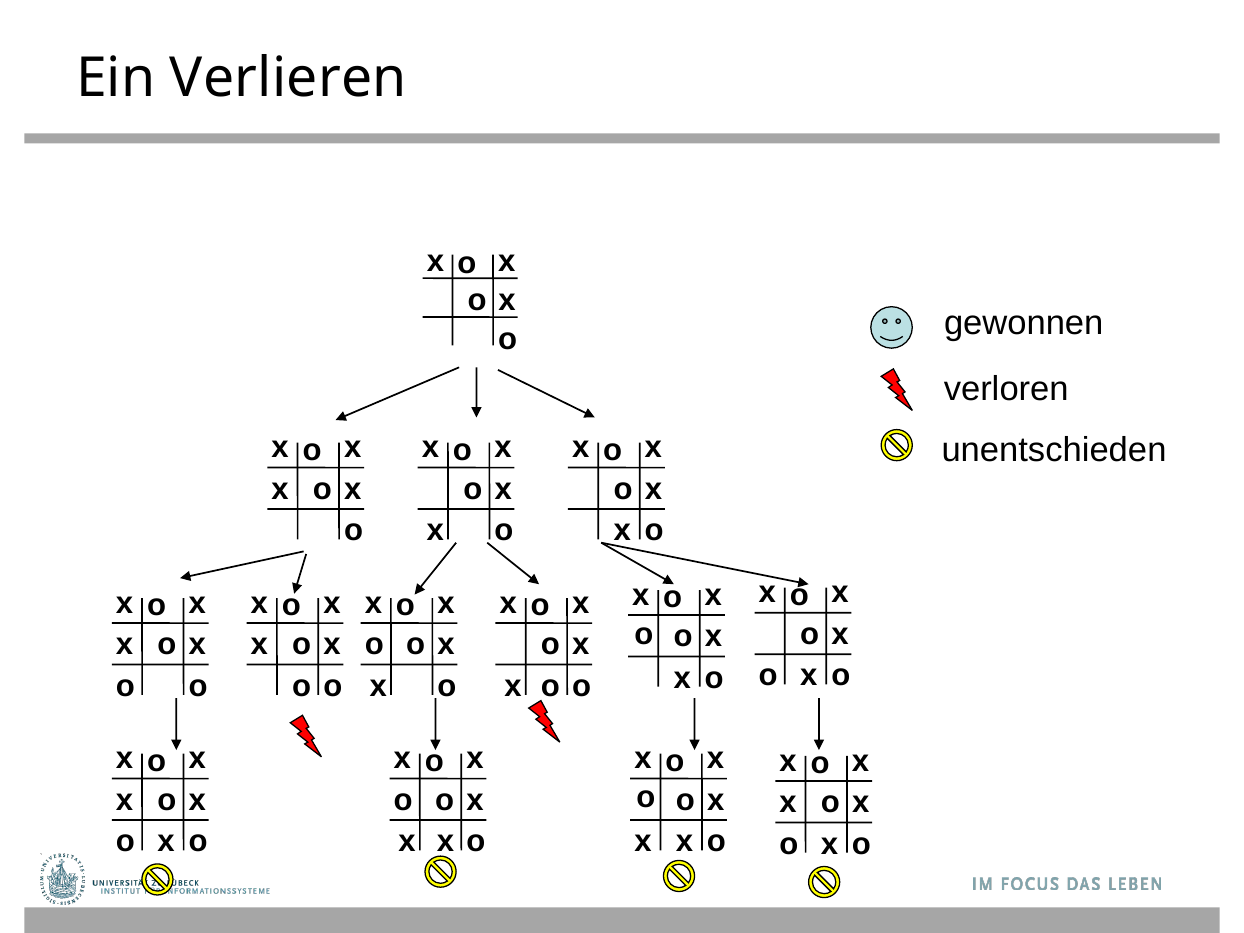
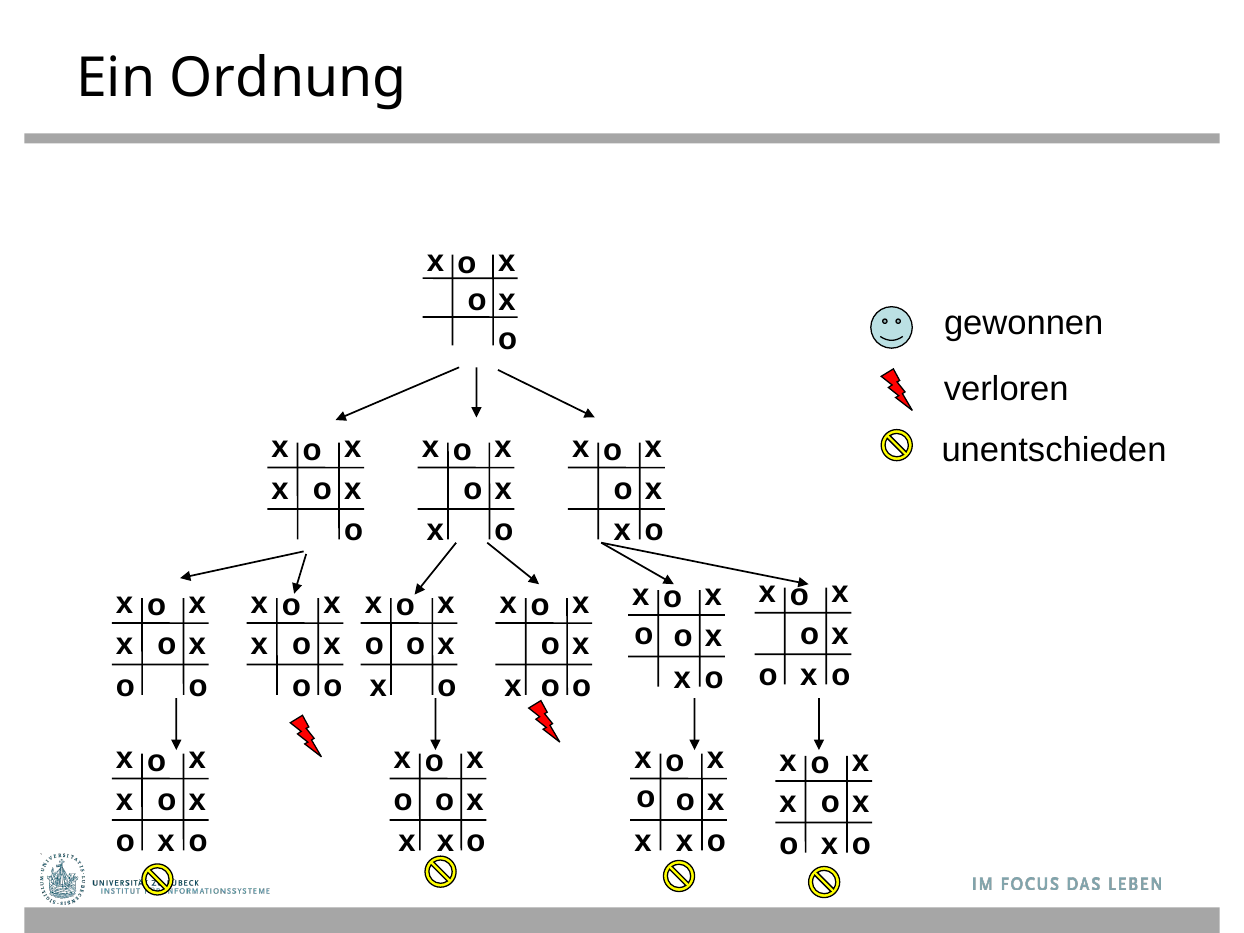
Verlieren: Verlieren -> Ordnung (288, 79)
